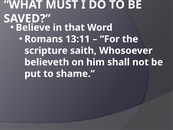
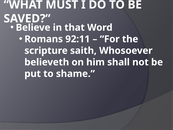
13:11: 13:11 -> 92:11 (78, 39)
